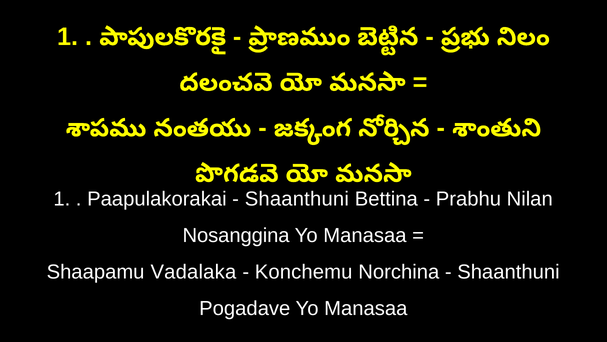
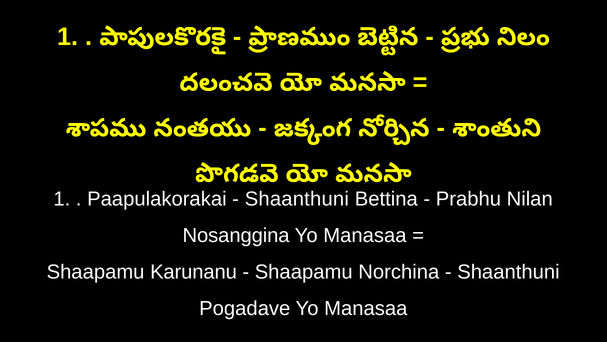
Vadalaka: Vadalaka -> Karunanu (194, 272)
Konchemu: Konchemu -> Shaapamu (304, 272)
